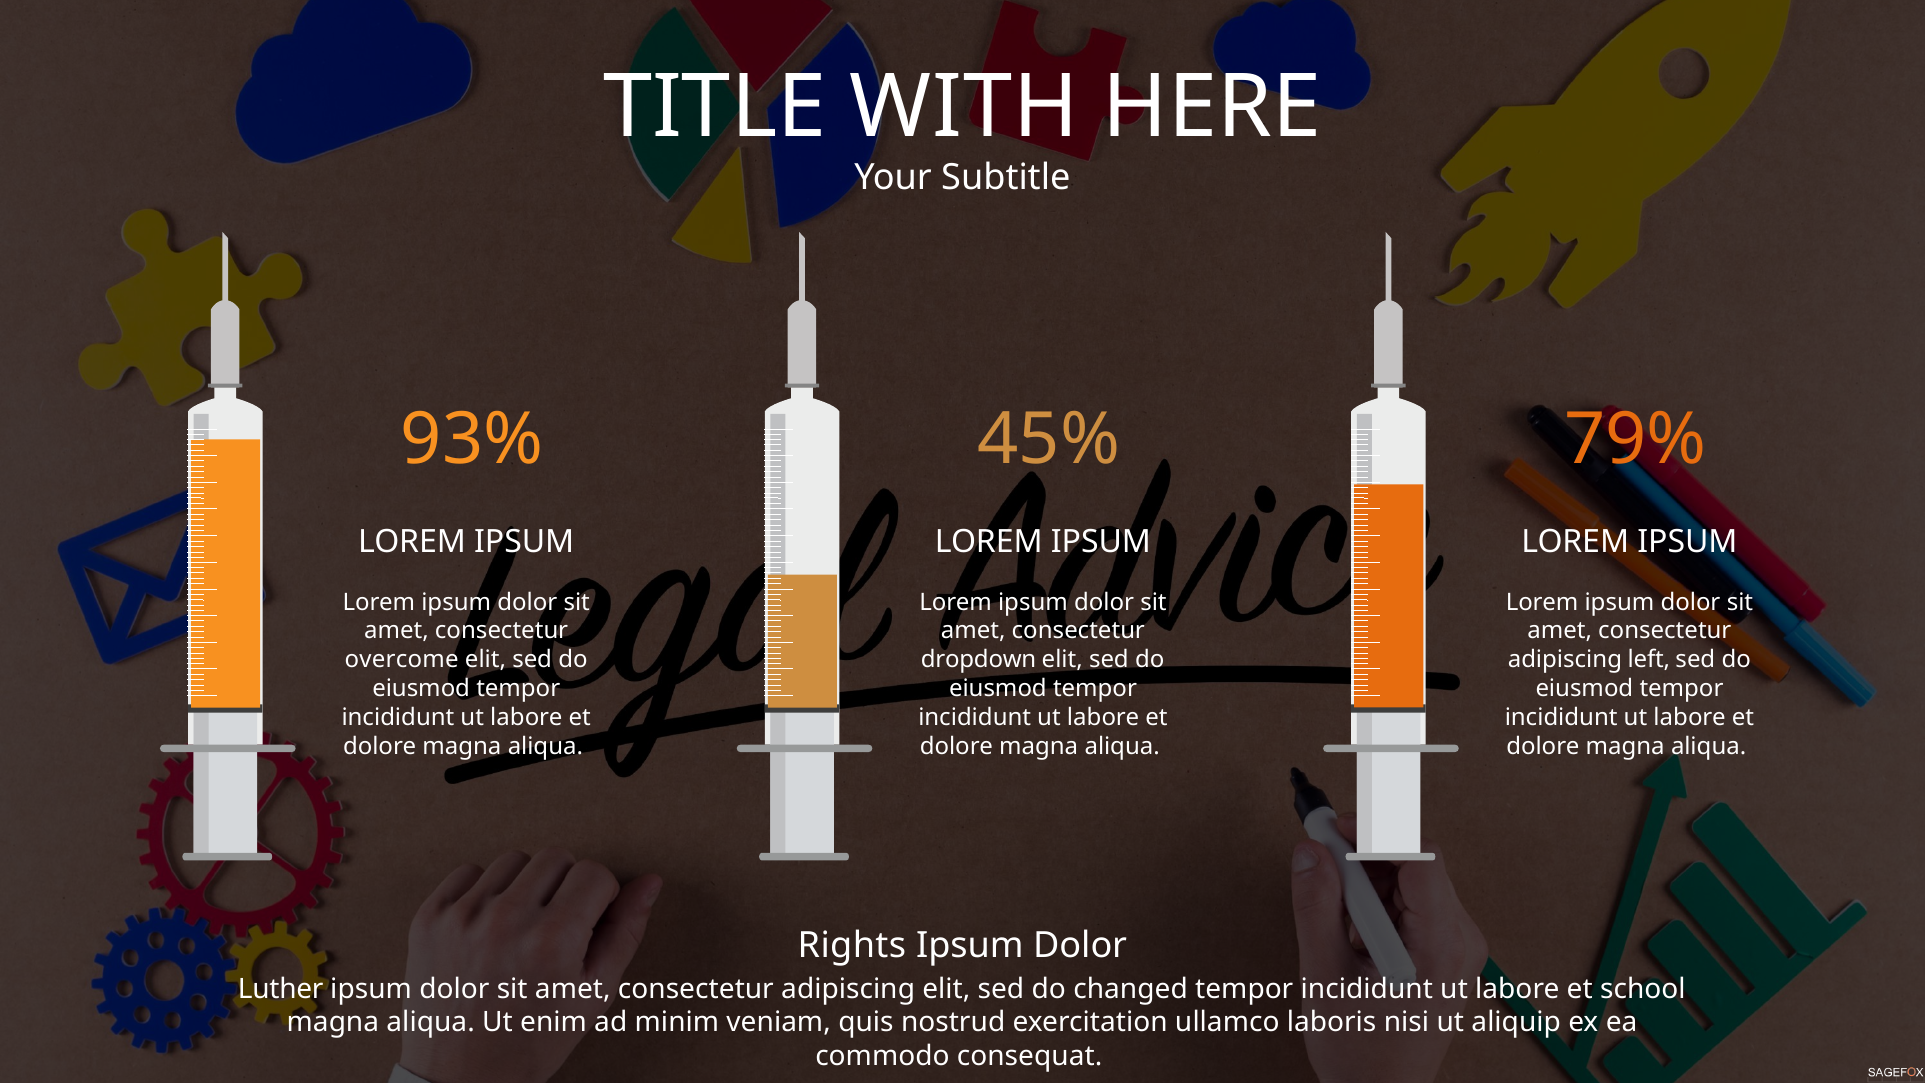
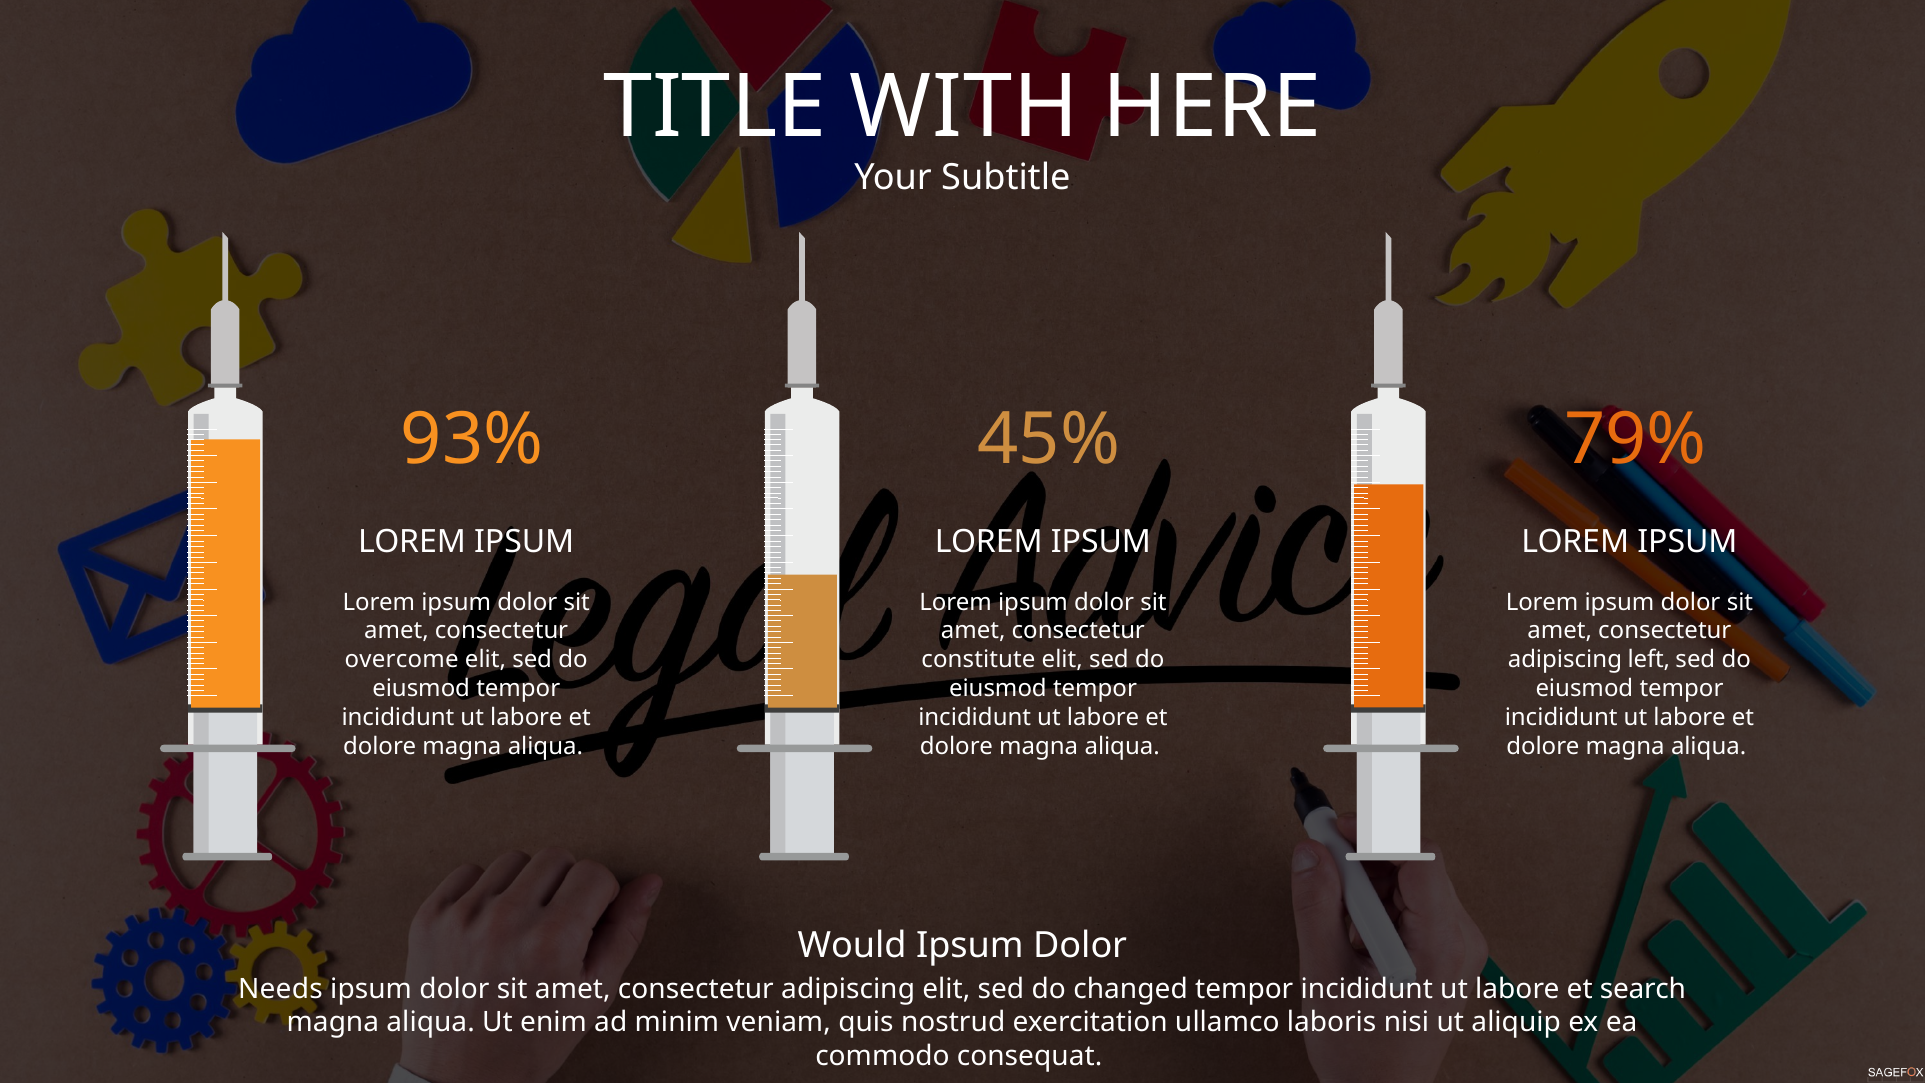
dropdown: dropdown -> constitute (978, 660)
Rights: Rights -> Would (852, 945)
Luther: Luther -> Needs (280, 989)
school: school -> search (1643, 989)
